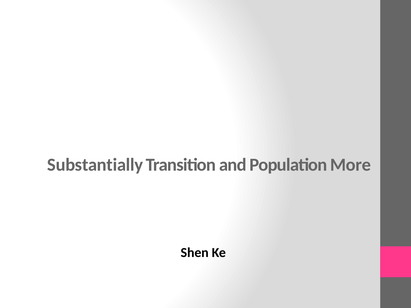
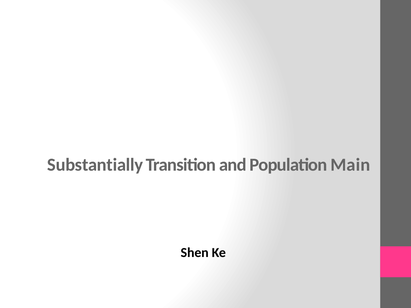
More: More -> Main (350, 165)
